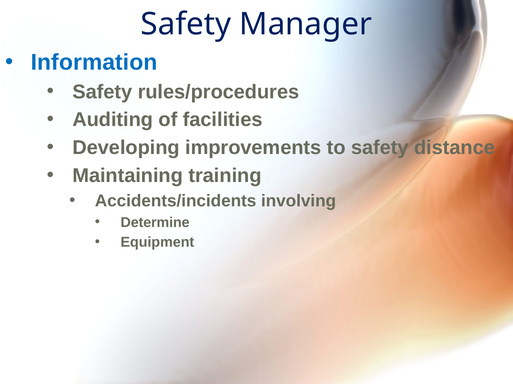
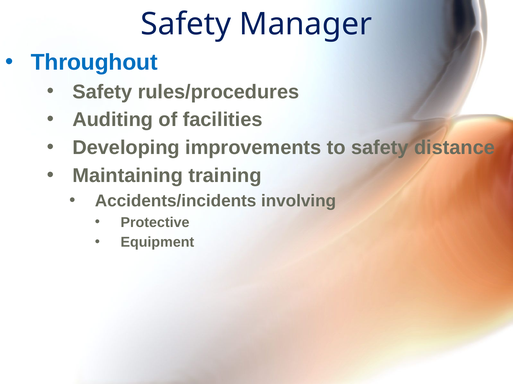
Information: Information -> Throughout (94, 63)
Determine: Determine -> Protective (155, 223)
